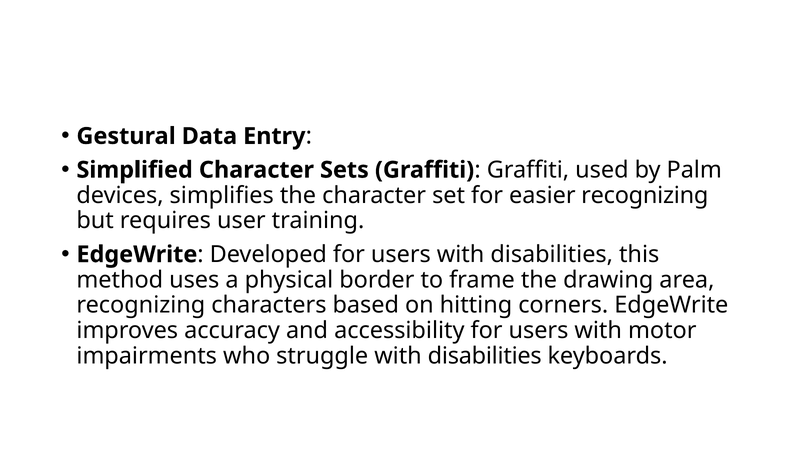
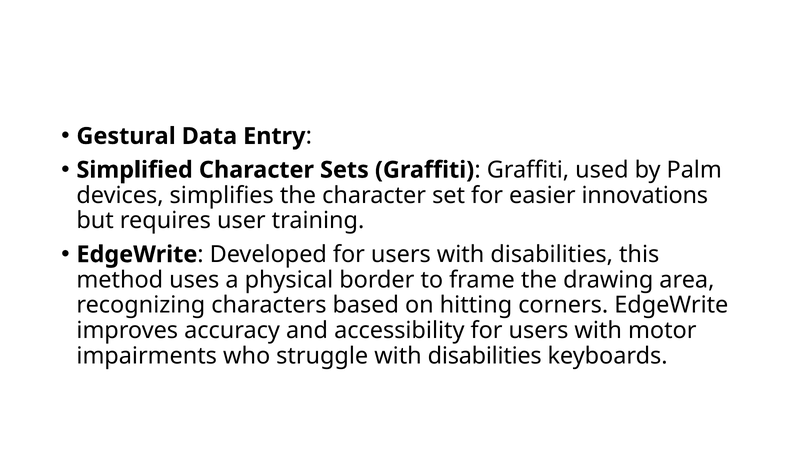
easier recognizing: recognizing -> innovations (645, 195)
